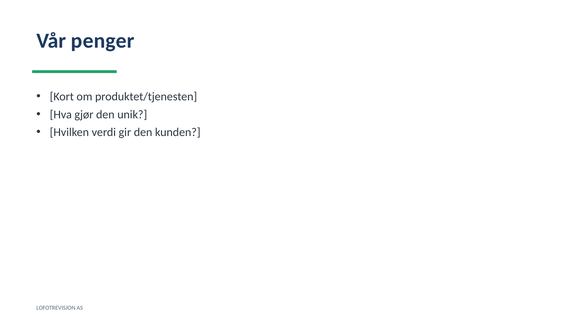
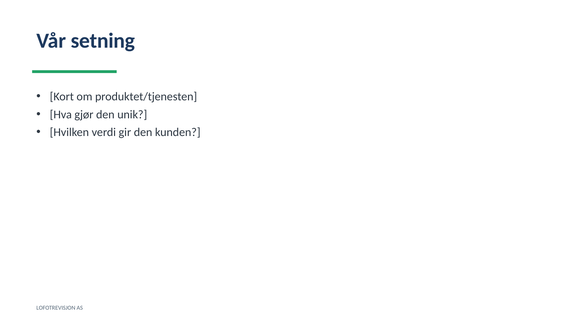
penger: penger -> setning (103, 41)
